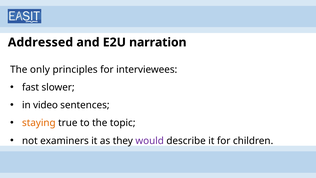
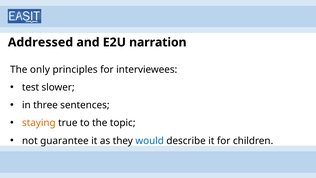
fast: fast -> test (31, 87)
video: video -> three (45, 105)
examiners: examiners -> guarantee (64, 141)
would colour: purple -> blue (150, 141)
